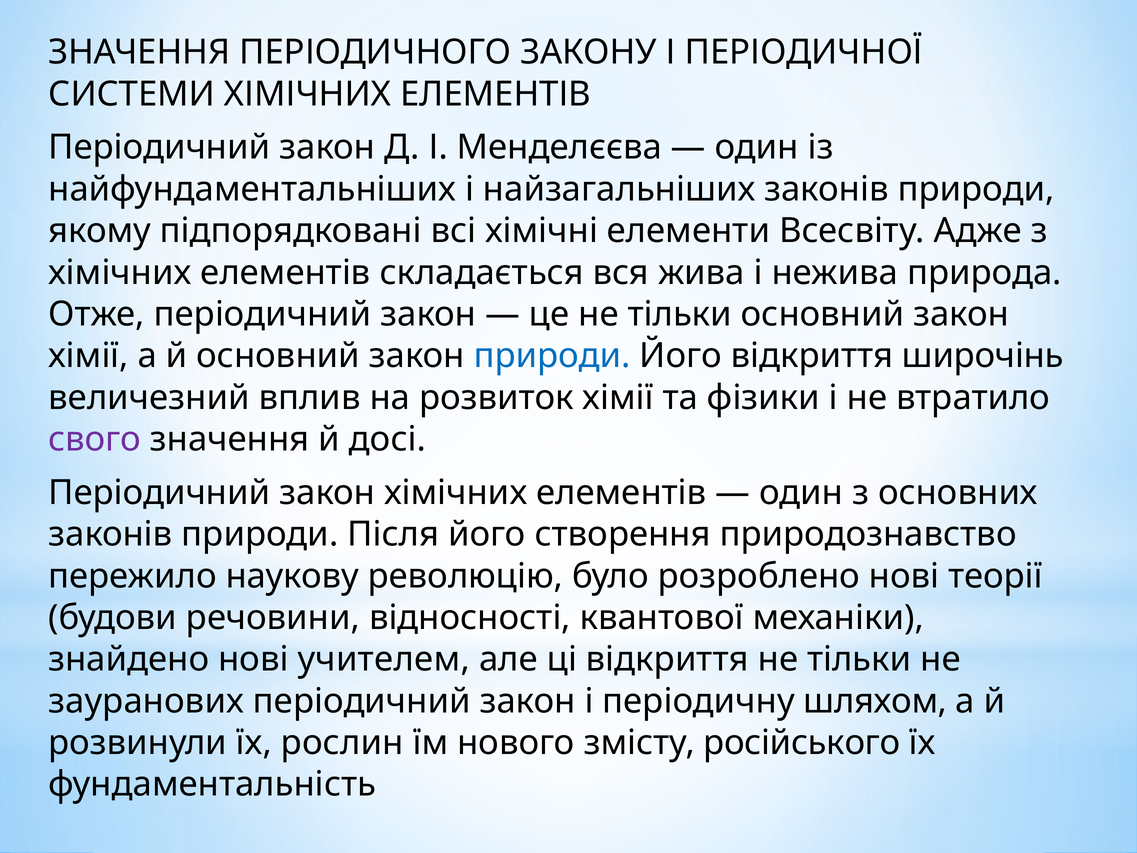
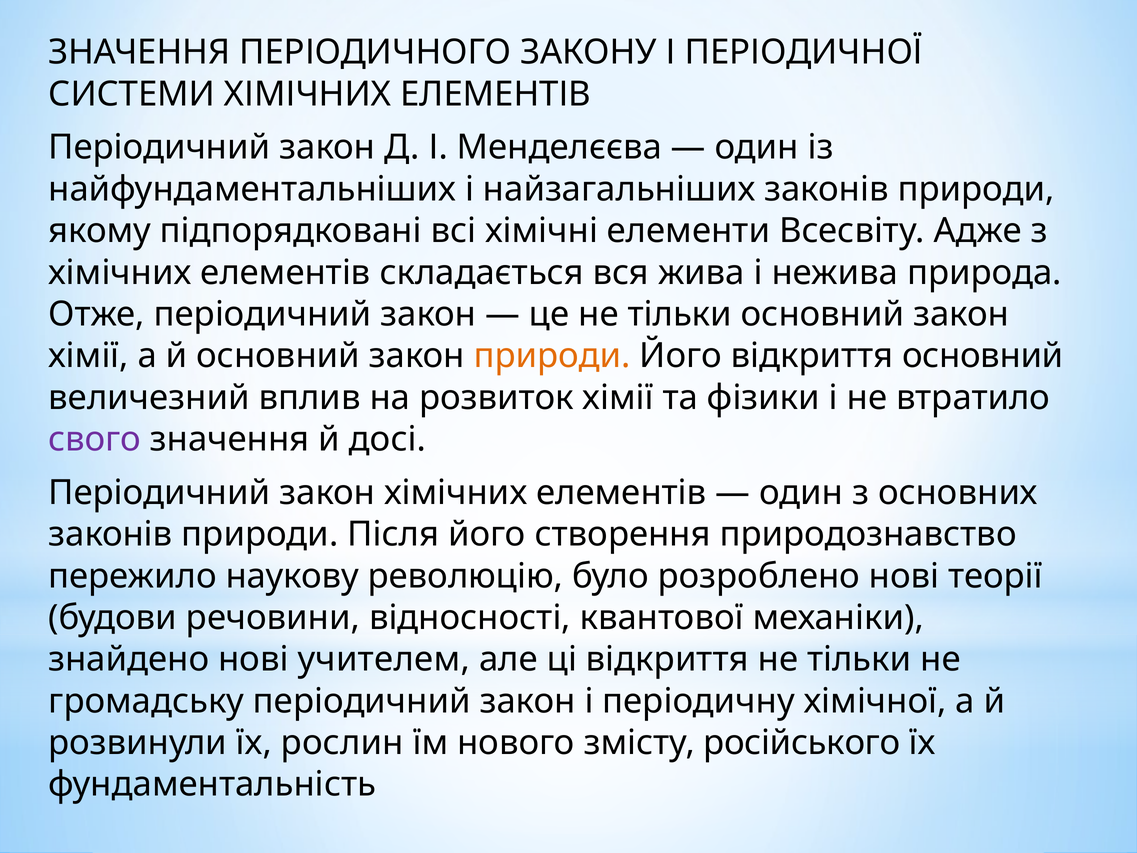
природи colour: blue -> orange (552, 356)
відкриття широчінь: широчінь -> основний (983, 356)
зауранових: зауранових -> громадську (146, 701)
шляхом: шляхом -> хімічної (875, 701)
